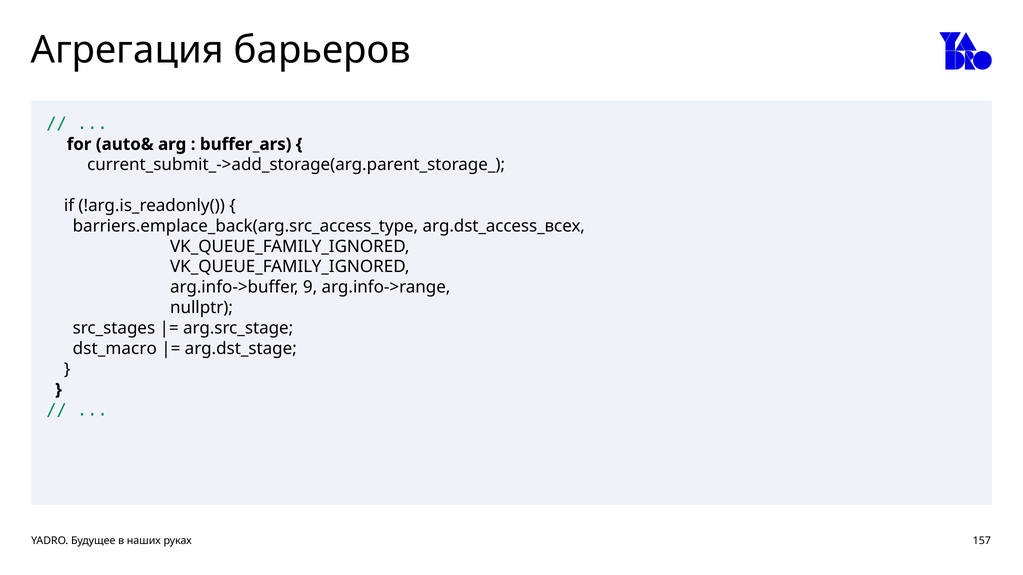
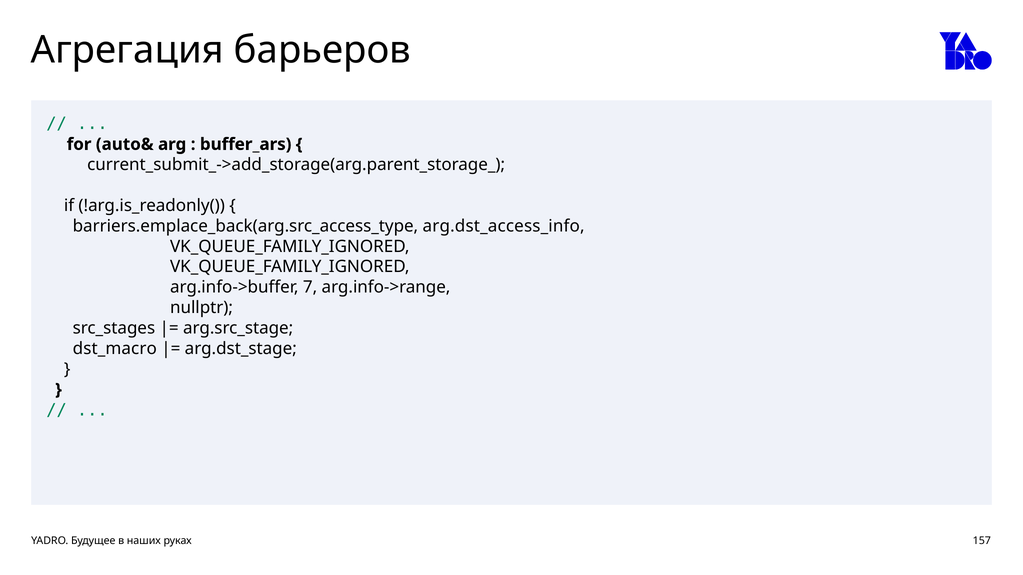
arg.dst_access_всех: arg.dst_access_всех -> arg.dst_access_info (504, 226)
9: 9 -> 7 (310, 288)
